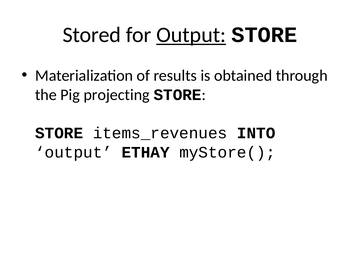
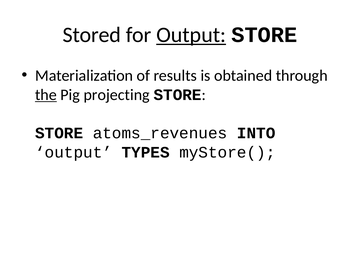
the underline: none -> present (46, 95)
items_revenues: items_revenues -> atoms_revenues (160, 133)
ETHAY: ETHAY -> TYPES (146, 152)
